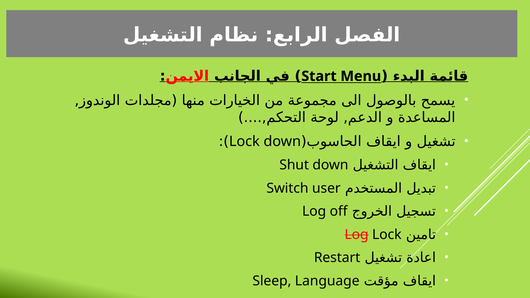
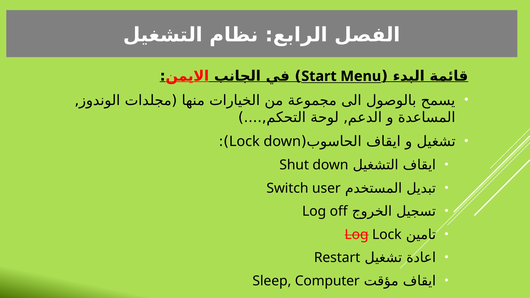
Language: Language -> Computer (327, 281)
